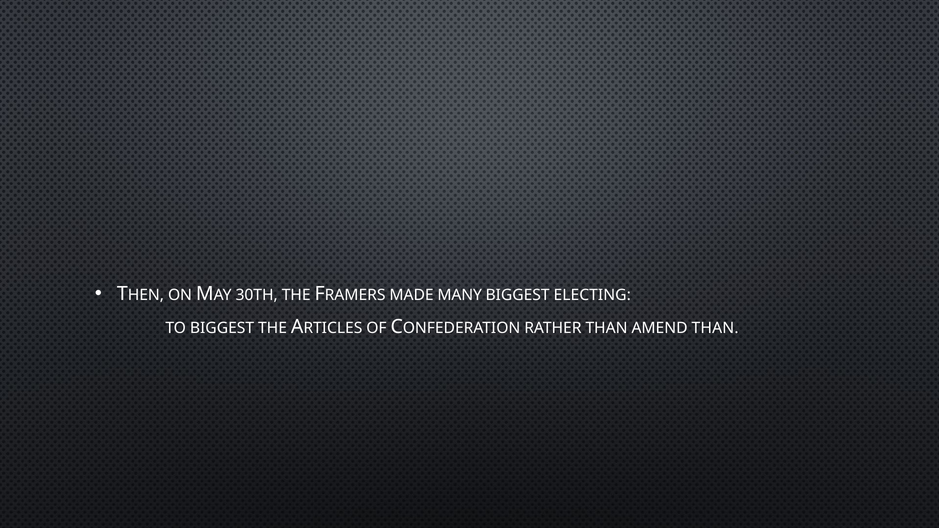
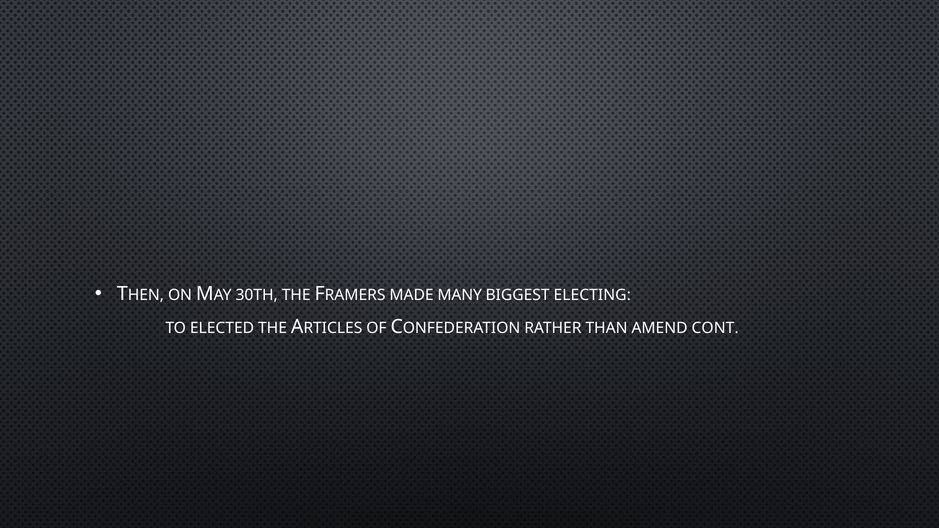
TO BIGGEST: BIGGEST -> ELECTED (222, 328)
AMEND THAN: THAN -> CONT (715, 328)
